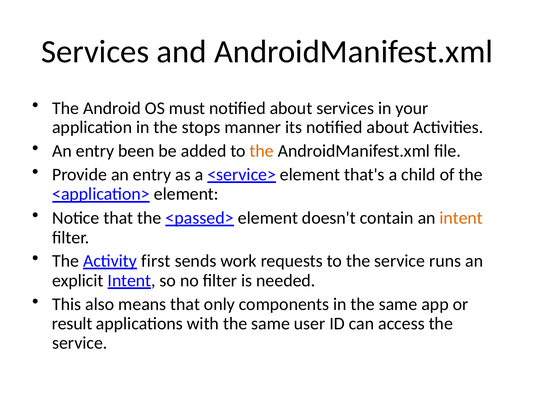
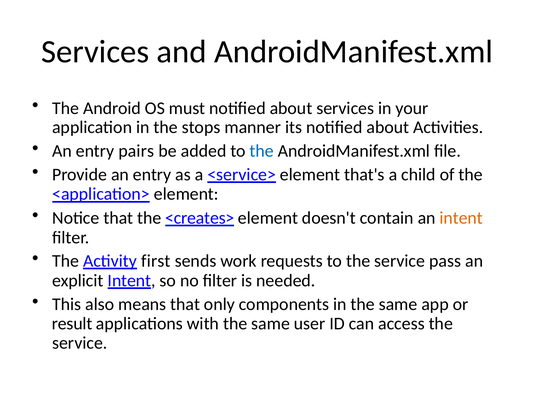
been: been -> pairs (136, 151)
the colour: orange -> blue (262, 151)
<passed>: <passed> -> <creates> (200, 218)
runs: runs -> pass (445, 261)
